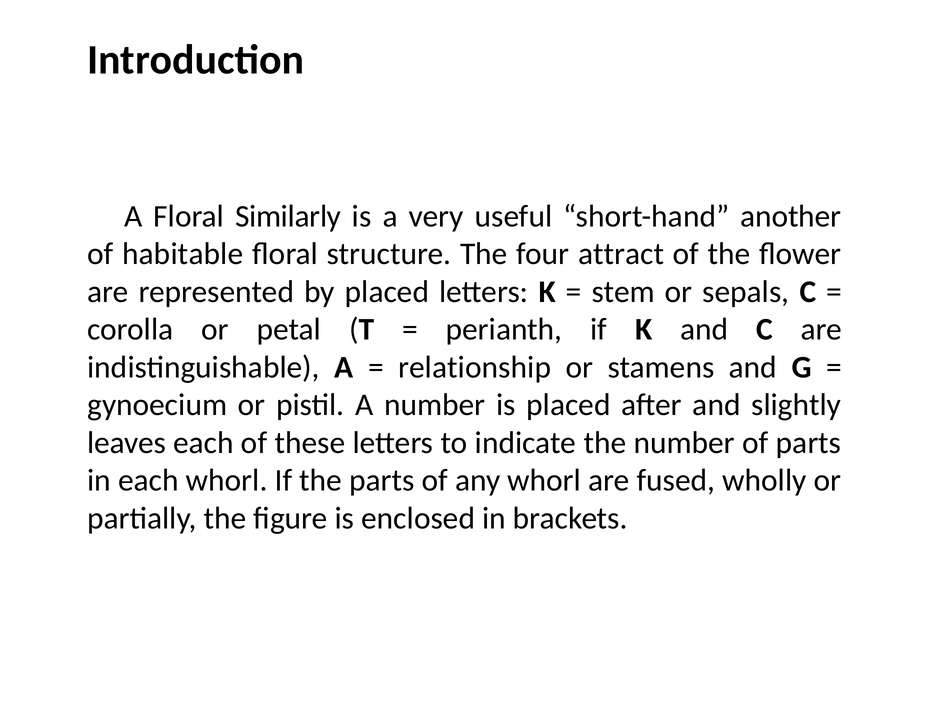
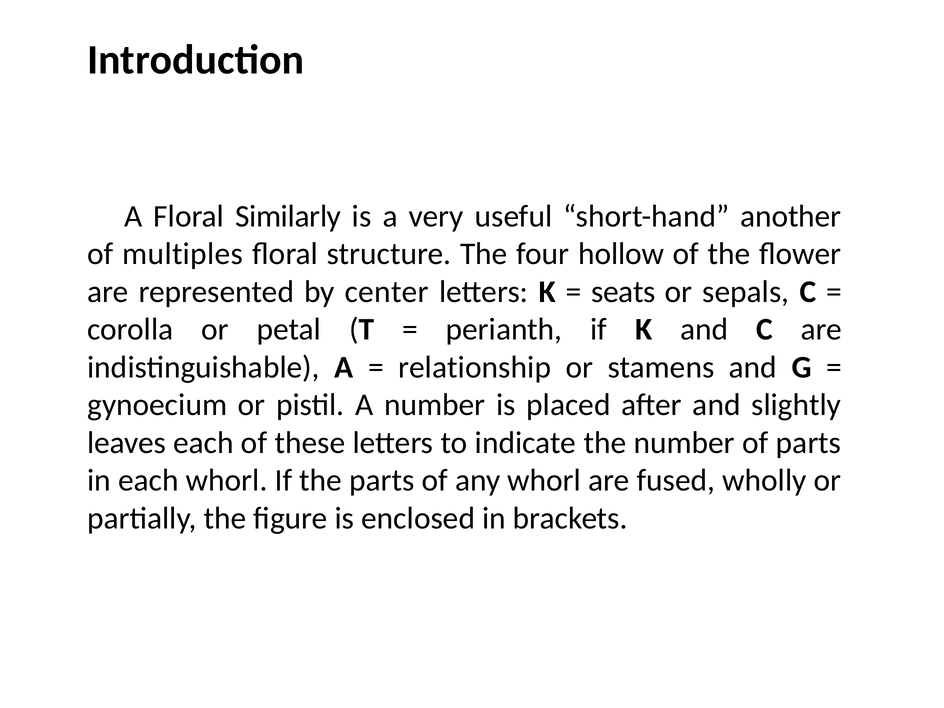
habitable: habitable -> multiples (183, 254)
attract: attract -> hollow (621, 254)
by placed: placed -> center (387, 292)
stem: stem -> seats (623, 292)
